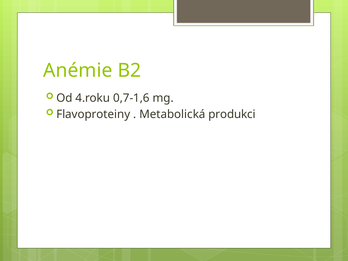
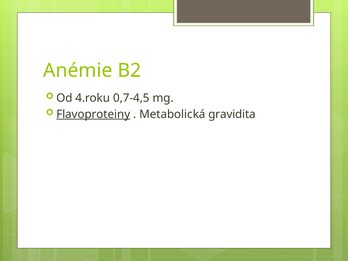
0,7-1,6: 0,7-1,6 -> 0,7-4,5 (131, 98)
Flavoproteiny underline: none -> present (93, 114)
produkci: produkci -> gravidita (232, 114)
